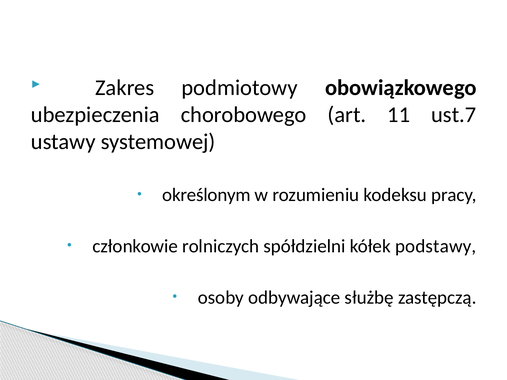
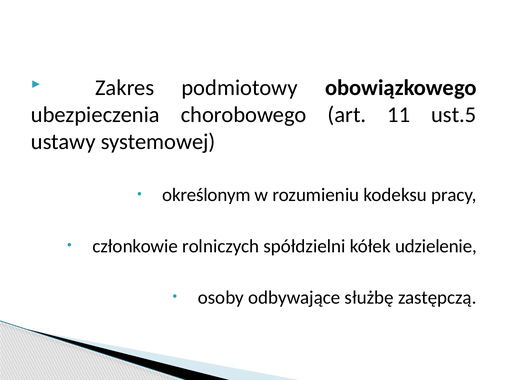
ust.7: ust.7 -> ust.5 (454, 115)
podstawy: podstawy -> udzielenie (436, 246)
